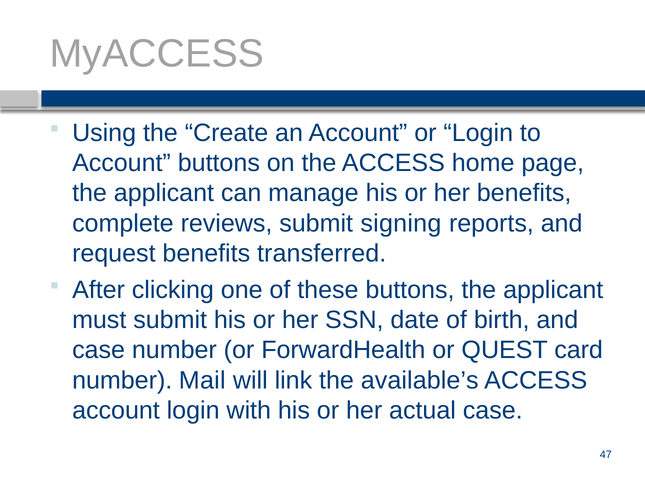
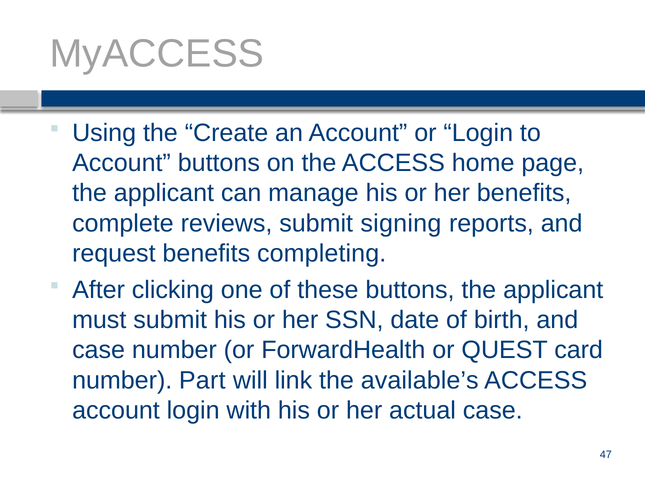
transferred: transferred -> completing (322, 253)
Mail: Mail -> Part (202, 380)
